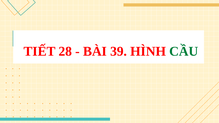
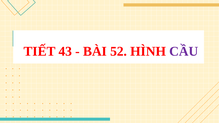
28: 28 -> 43 (65, 51)
39: 39 -> 52 (119, 51)
CẦU colour: green -> purple (184, 51)
